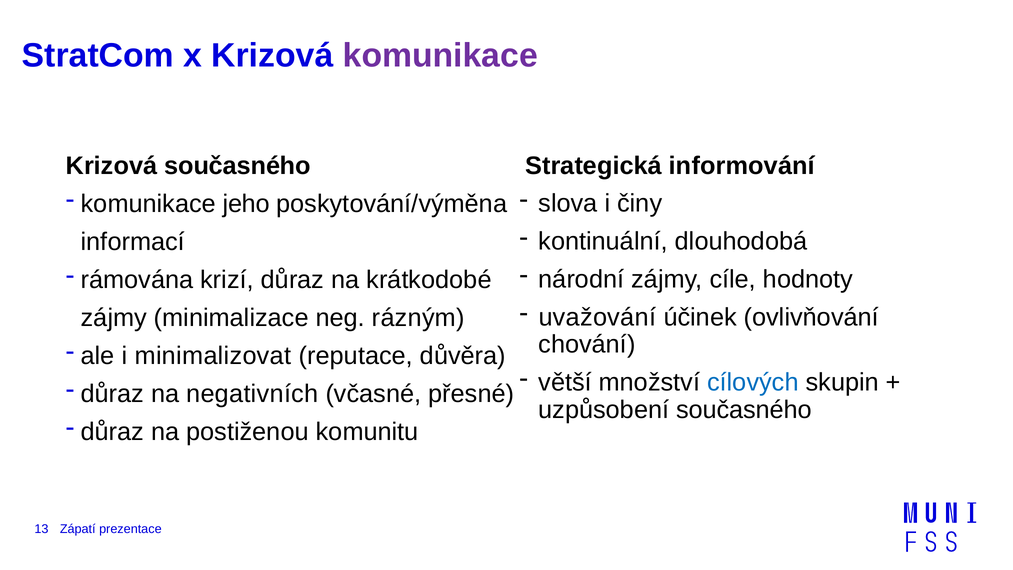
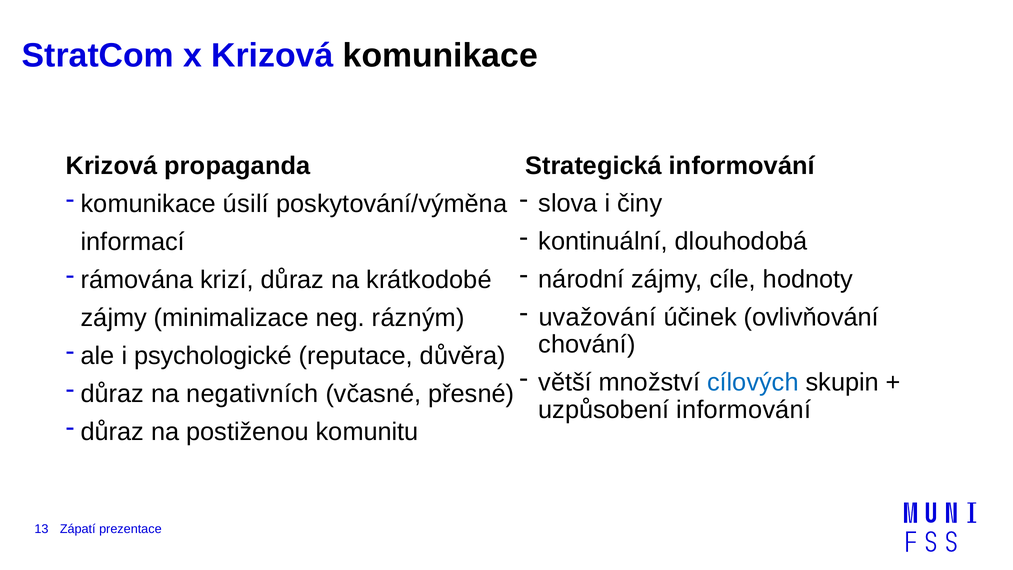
komunikace colour: purple -> black (440, 56)
Krizová současného: současného -> propaganda (237, 166)
jeho: jeho -> úsilí (246, 204)
minimalizovat: minimalizovat -> psychologické (213, 356)
uzpůsobení současného: současného -> informování (744, 410)
